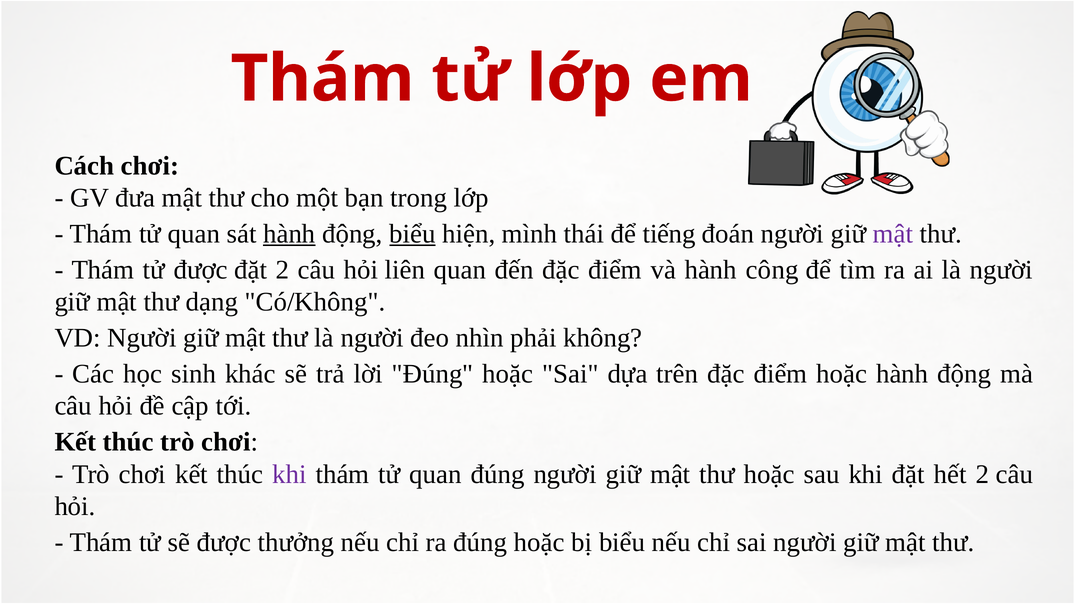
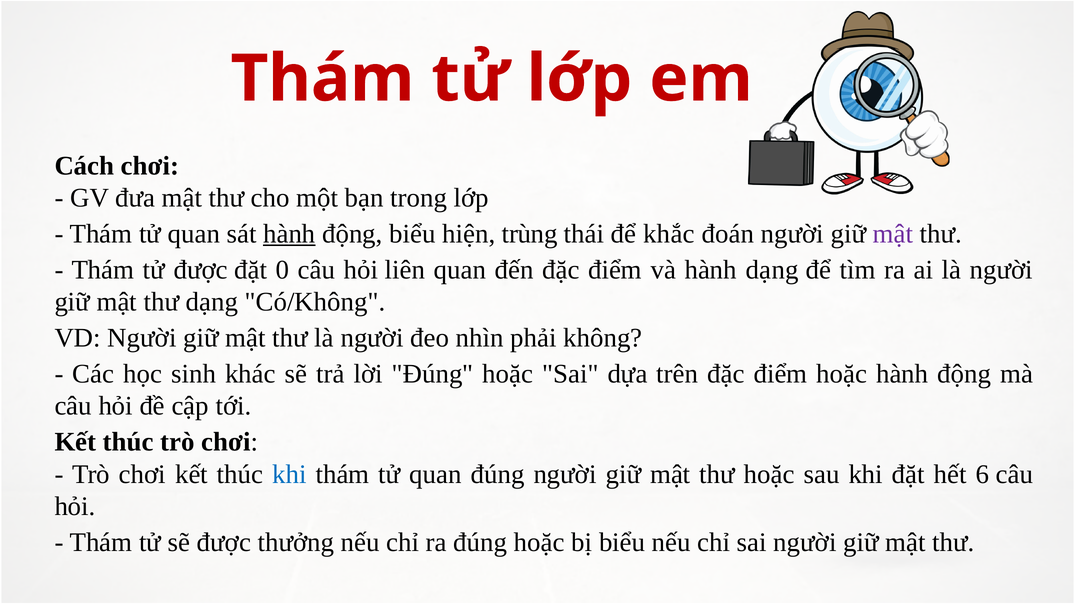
biểu underline: present -> none (412, 234)
mình: mình -> trùng (530, 234)
tiếng: tiếng -> khắc (669, 234)
đặt 2: 2 -> 0 (283, 270)
hành công: công -> dạng (772, 270)
khi colour: purple -> blue (289, 475)
hết 2: 2 -> 6 (982, 475)
